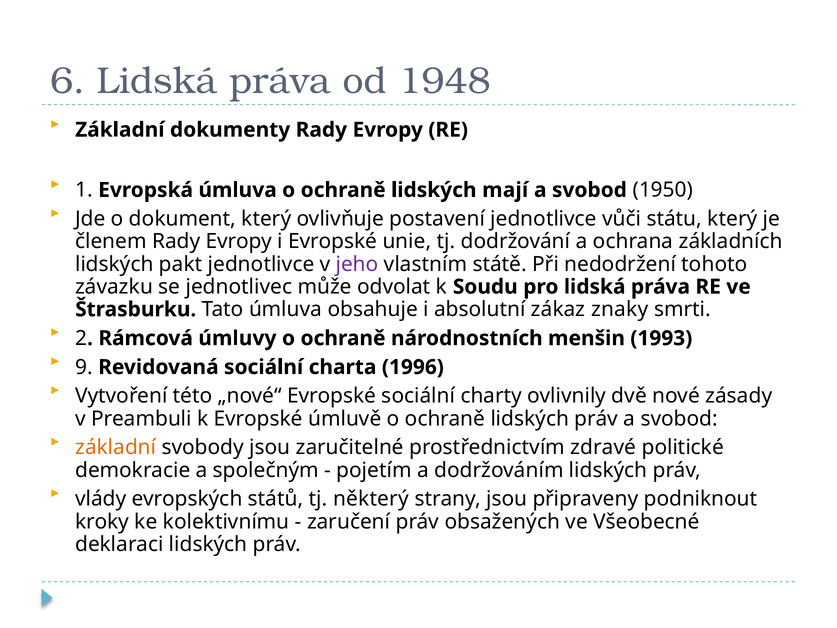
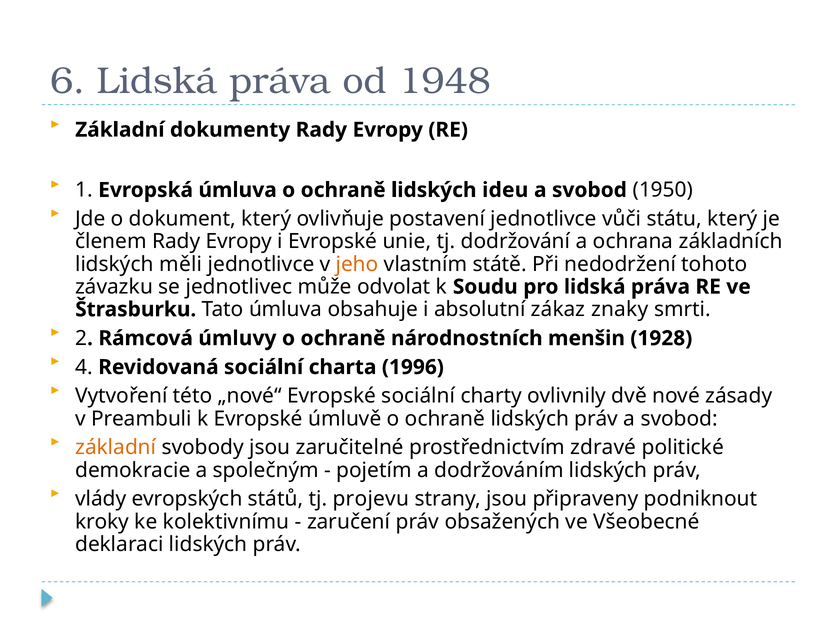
mají: mají -> ideu (505, 190)
pakt: pakt -> měli (181, 264)
jeho colour: purple -> orange (357, 264)
1993: 1993 -> 1928 (661, 338)
9: 9 -> 4 (84, 367)
některý: některý -> projevu (371, 499)
